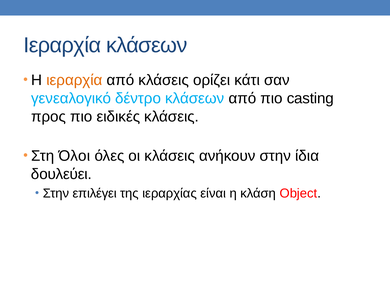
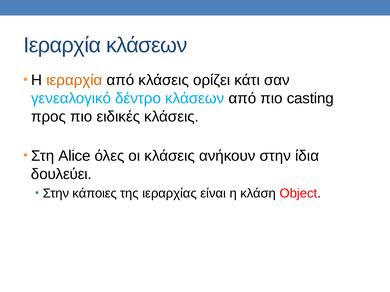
Όλοι: Όλοι -> Alice (74, 156)
επιλέγει: επιλέγει -> κάποιες (95, 194)
